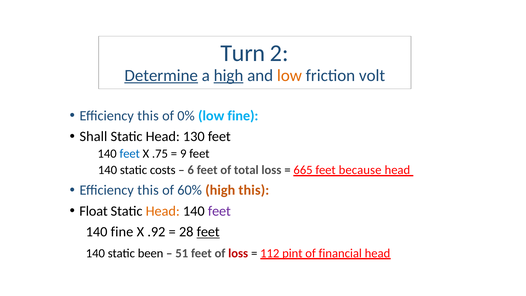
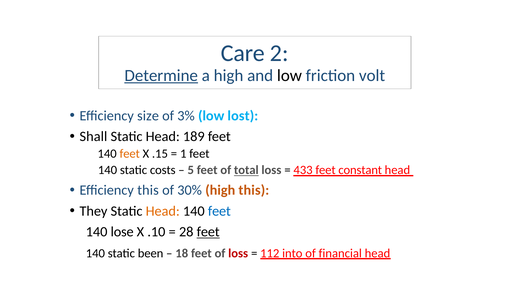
Turn: Turn -> Care (243, 53)
high underline: present -> none (229, 75)
low colour: orange -> black (289, 75)
this: this -> size (148, 116)
0%: 0% -> 3% (186, 116)
low fine: fine -> lost (243, 116)
130: 130 -> 189 (194, 136)
feet colour: blue -> orange (130, 154)
.75: .75 -> .15 (160, 154)
9: 9 -> 1 (183, 154)
6: 6 -> 5 (191, 170)
total underline: none -> present (246, 170)
665: 665 -> 433 (303, 170)
because: because -> constant (360, 170)
60%: 60% -> 30% (190, 190)
Float: Float -> They (93, 211)
feet colour: purple -> blue (219, 211)
140 fine: fine -> lose (122, 232)
.92: .92 -> .10 (156, 232)
51: 51 -> 18 (182, 253)
pint: pint -> into (292, 253)
